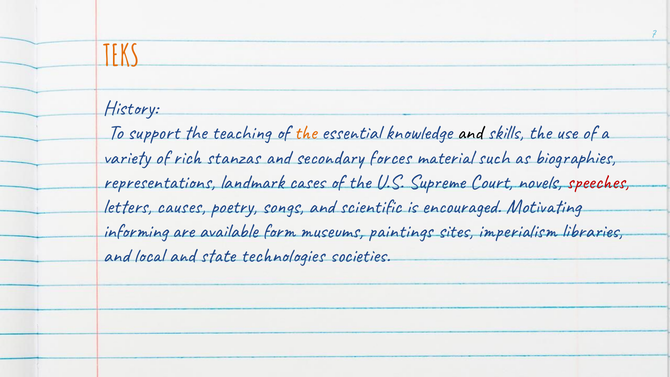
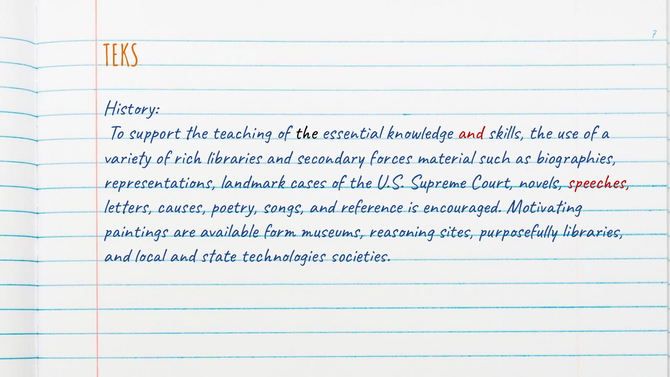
the colour: orange -> black (305, 133)
and colour: black -> red (470, 133)
rich stanzas: stanzas -> libraries (234, 157)
scientific: scientific -> reference (371, 206)
informing: informing -> paintings (135, 231)
paintings: paintings -> reasoning (401, 231)
imperialism: imperialism -> purposefully (518, 231)
